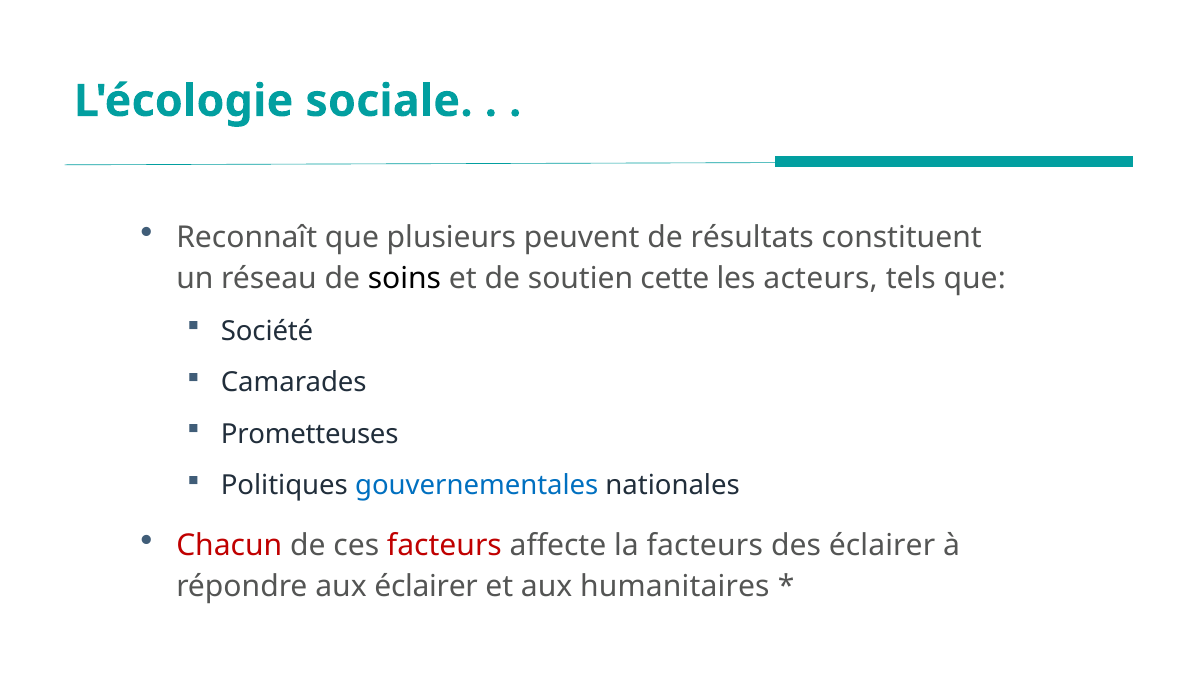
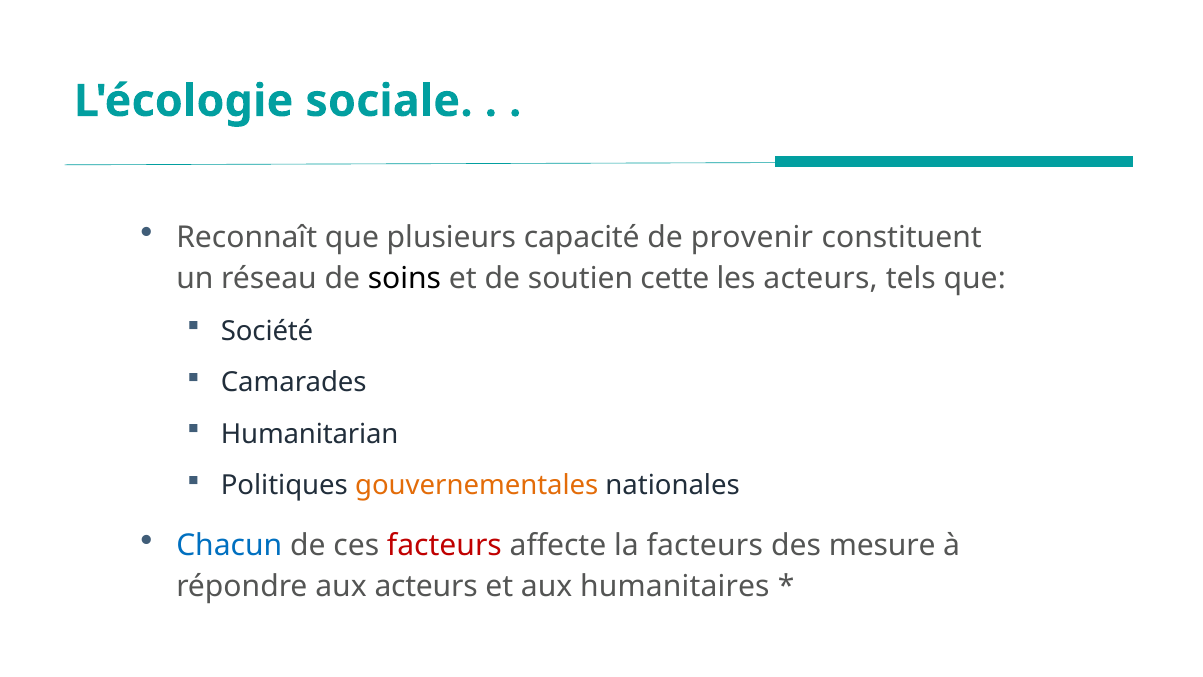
peuvent: peuvent -> capacité (582, 237)
résultats: résultats -> provenir (752, 237)
Prometteuses: Prometteuses -> Humanitarian (310, 434)
gouvernementales colour: blue -> orange (477, 485)
Chacun colour: red -> blue (229, 545)
des éclairer: éclairer -> mesure (882, 545)
aux éclairer: éclairer -> acteurs (426, 586)
